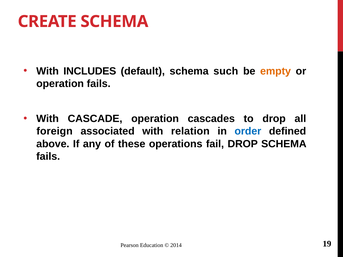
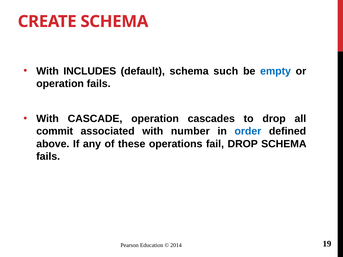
empty colour: orange -> blue (276, 71)
foreign: foreign -> commit (55, 131)
relation: relation -> number (190, 131)
